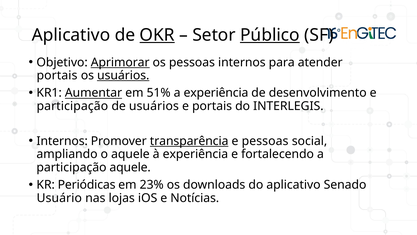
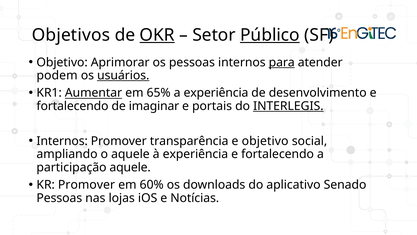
Aplicativo: Aplicativo -> Objetivos (71, 35)
Aprimorar underline: present -> none (120, 62)
para underline: none -> present (282, 62)
portais: portais -> podem (57, 75)
51%: 51% -> 65% (159, 93)
participação: participação -> fortalecendo (72, 106)
de usuários: usuários -> imaginar (154, 106)
INTERLEGIS underline: none -> present (288, 106)
transparência underline: present -> none (189, 141)
e pessoas: pessoas -> objetivo (265, 141)
KR Periódicas: Periódicas -> Promover (87, 184)
23%: 23% -> 60% (152, 184)
Usuário: Usuário -> Pessoas (59, 198)
